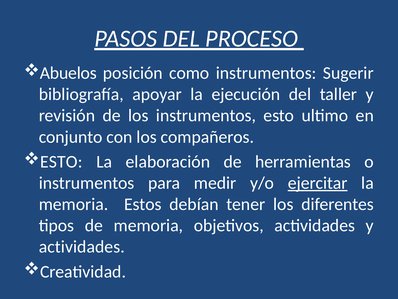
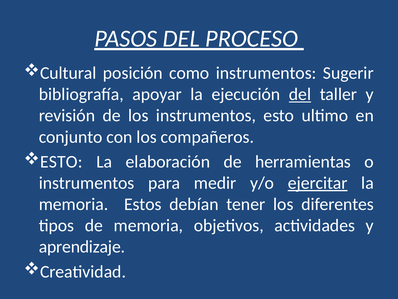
Abuelos: Abuelos -> Cultural (68, 73)
del underline: none -> present (300, 94)
actividades: actividades -> aprendizaje (82, 246)
